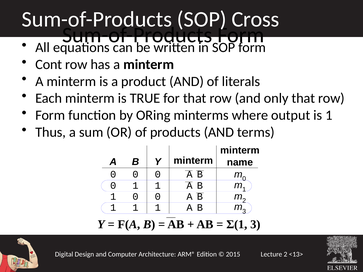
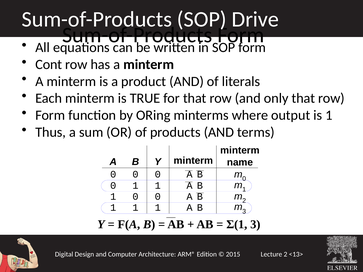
Cross: Cross -> Drive (255, 19)
